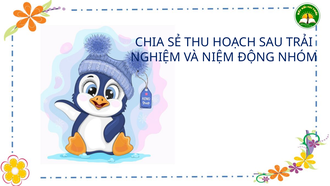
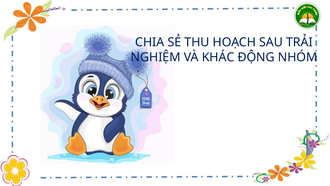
NIỆM: NIỆM -> KHÁC (218, 57)
